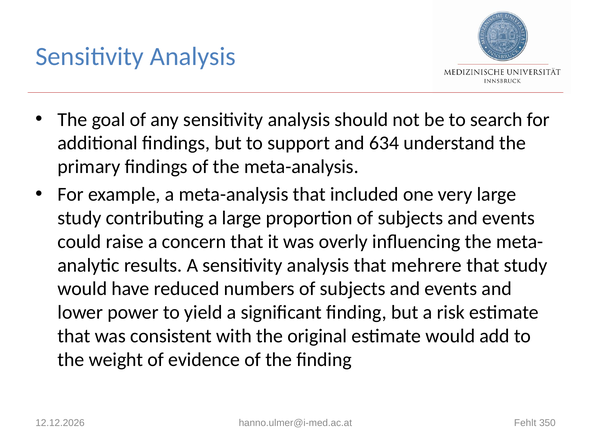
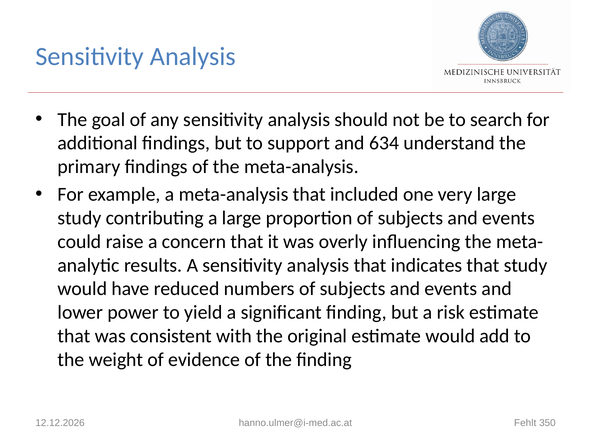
mehrere: mehrere -> indicates (427, 265)
